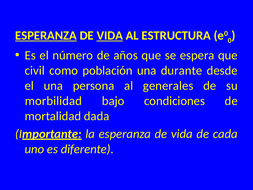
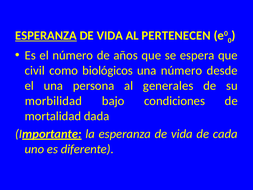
VIDA underline: present -> none (110, 35)
ESTRUCTURA: ESTRUCTURA -> PERTENECEN (176, 35)
población: población -> biológicos (108, 70)
una durante: durante -> número (182, 70)
